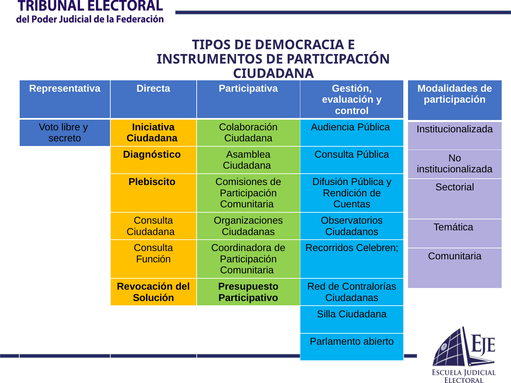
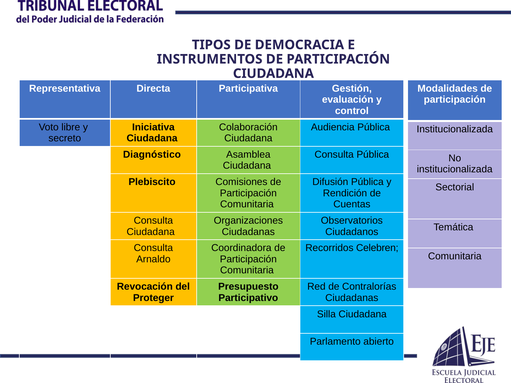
Función: Función -> Arnaldo (153, 259)
Solución: Solución -> Proteger (153, 298)
